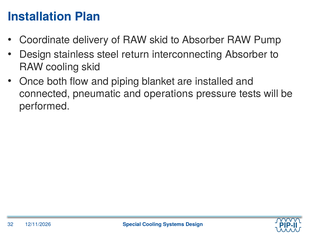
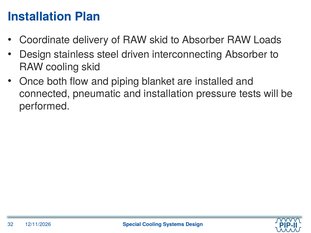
Pump: Pump -> Loads (268, 40)
return: return -> driven (136, 55)
and operations: operations -> installation (169, 94)
